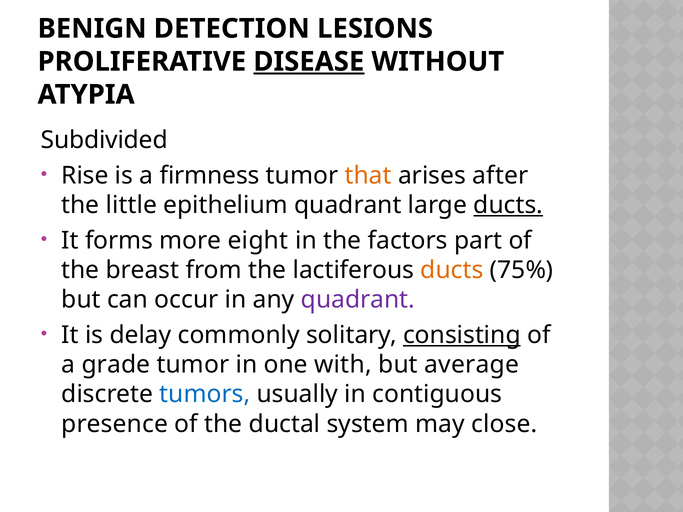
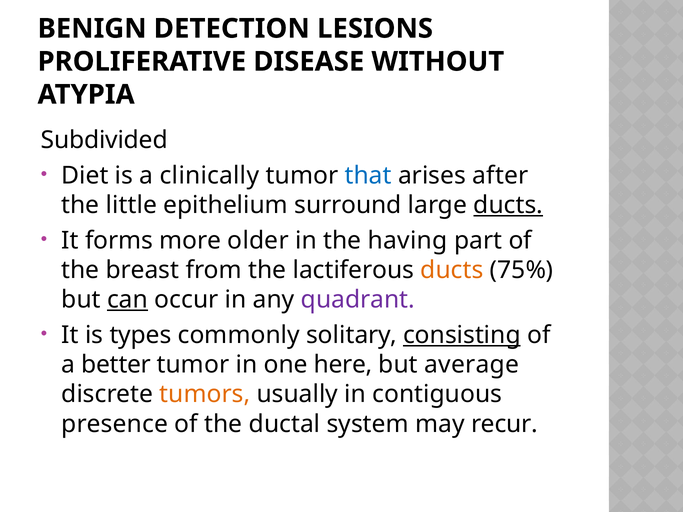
DISEASE underline: present -> none (309, 62)
Rise: Rise -> Diet (85, 176)
firmness: firmness -> clinically (209, 176)
that colour: orange -> blue (368, 176)
epithelium quadrant: quadrant -> surround (348, 205)
eight: eight -> older (258, 241)
factors: factors -> having (408, 241)
can underline: none -> present (128, 300)
delay: delay -> types (140, 335)
grade: grade -> better (116, 365)
with: with -> here (343, 365)
tumors colour: blue -> orange (205, 395)
close: close -> recur (504, 424)
